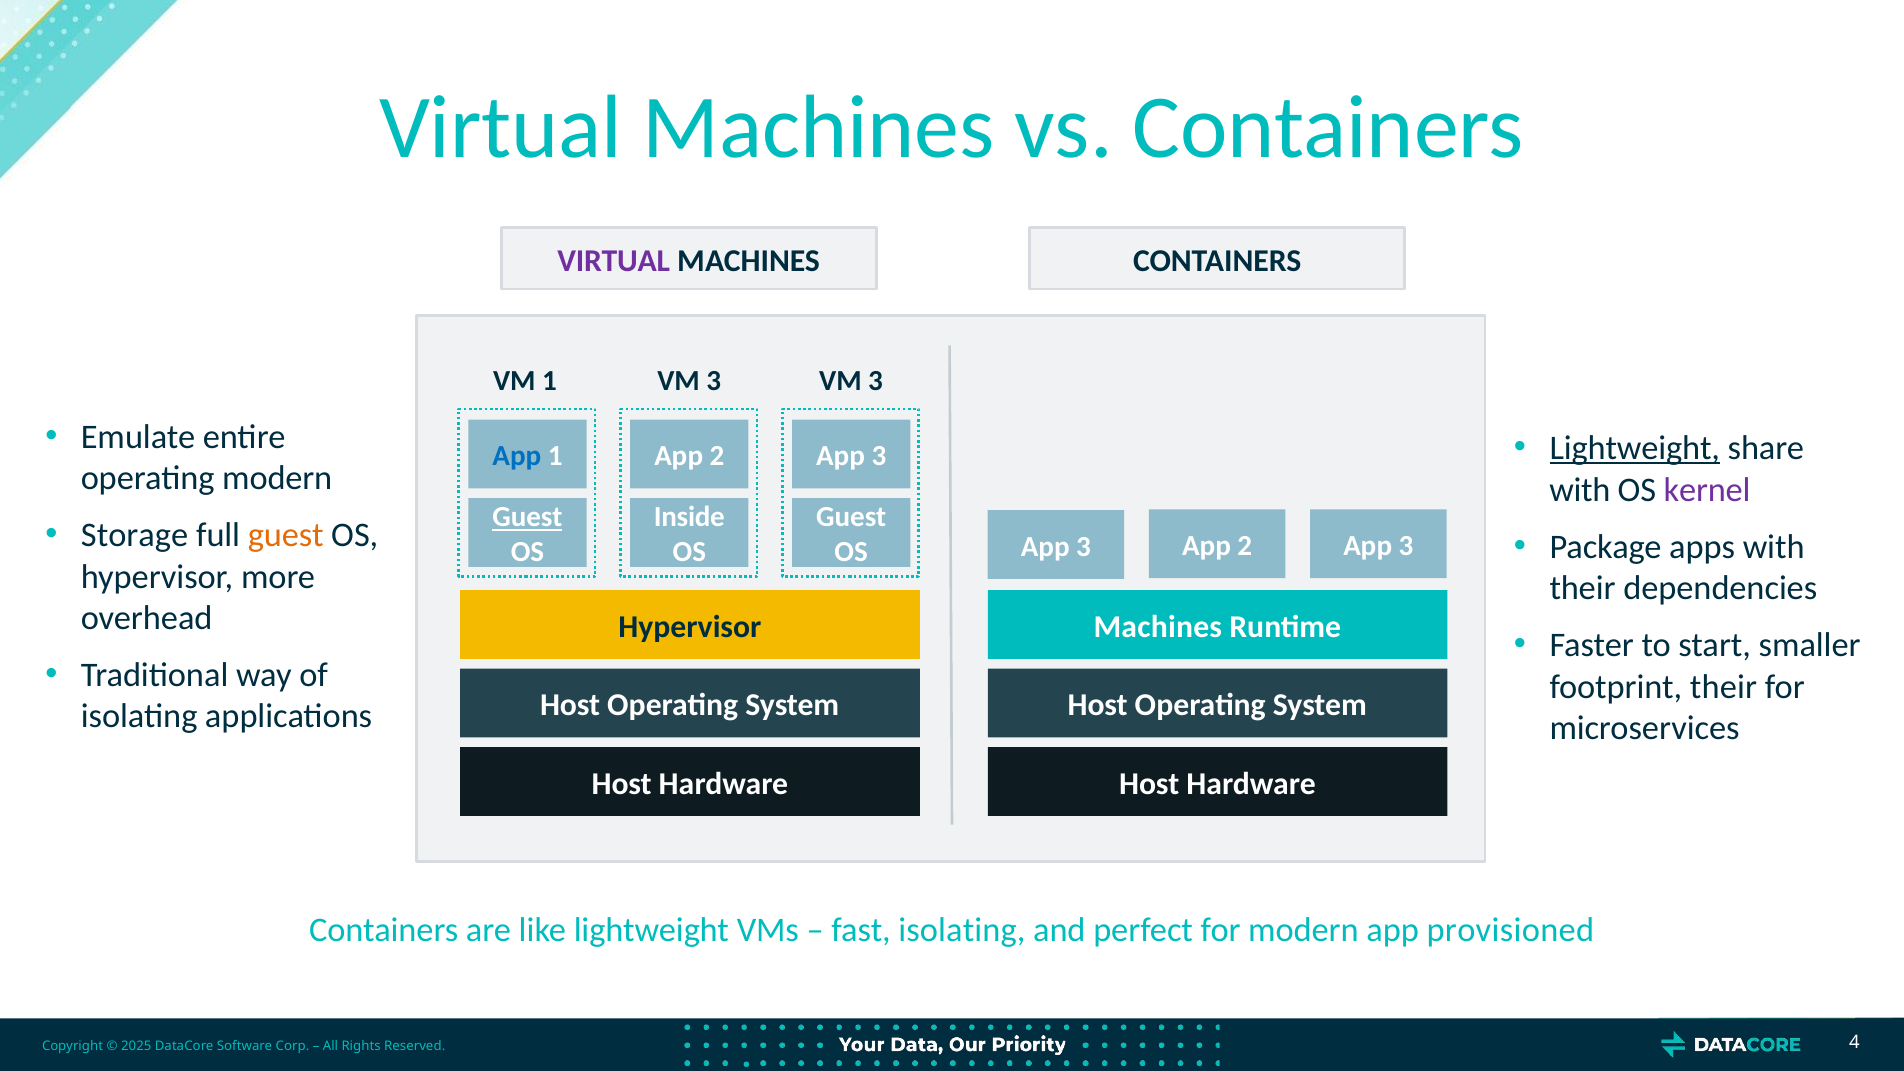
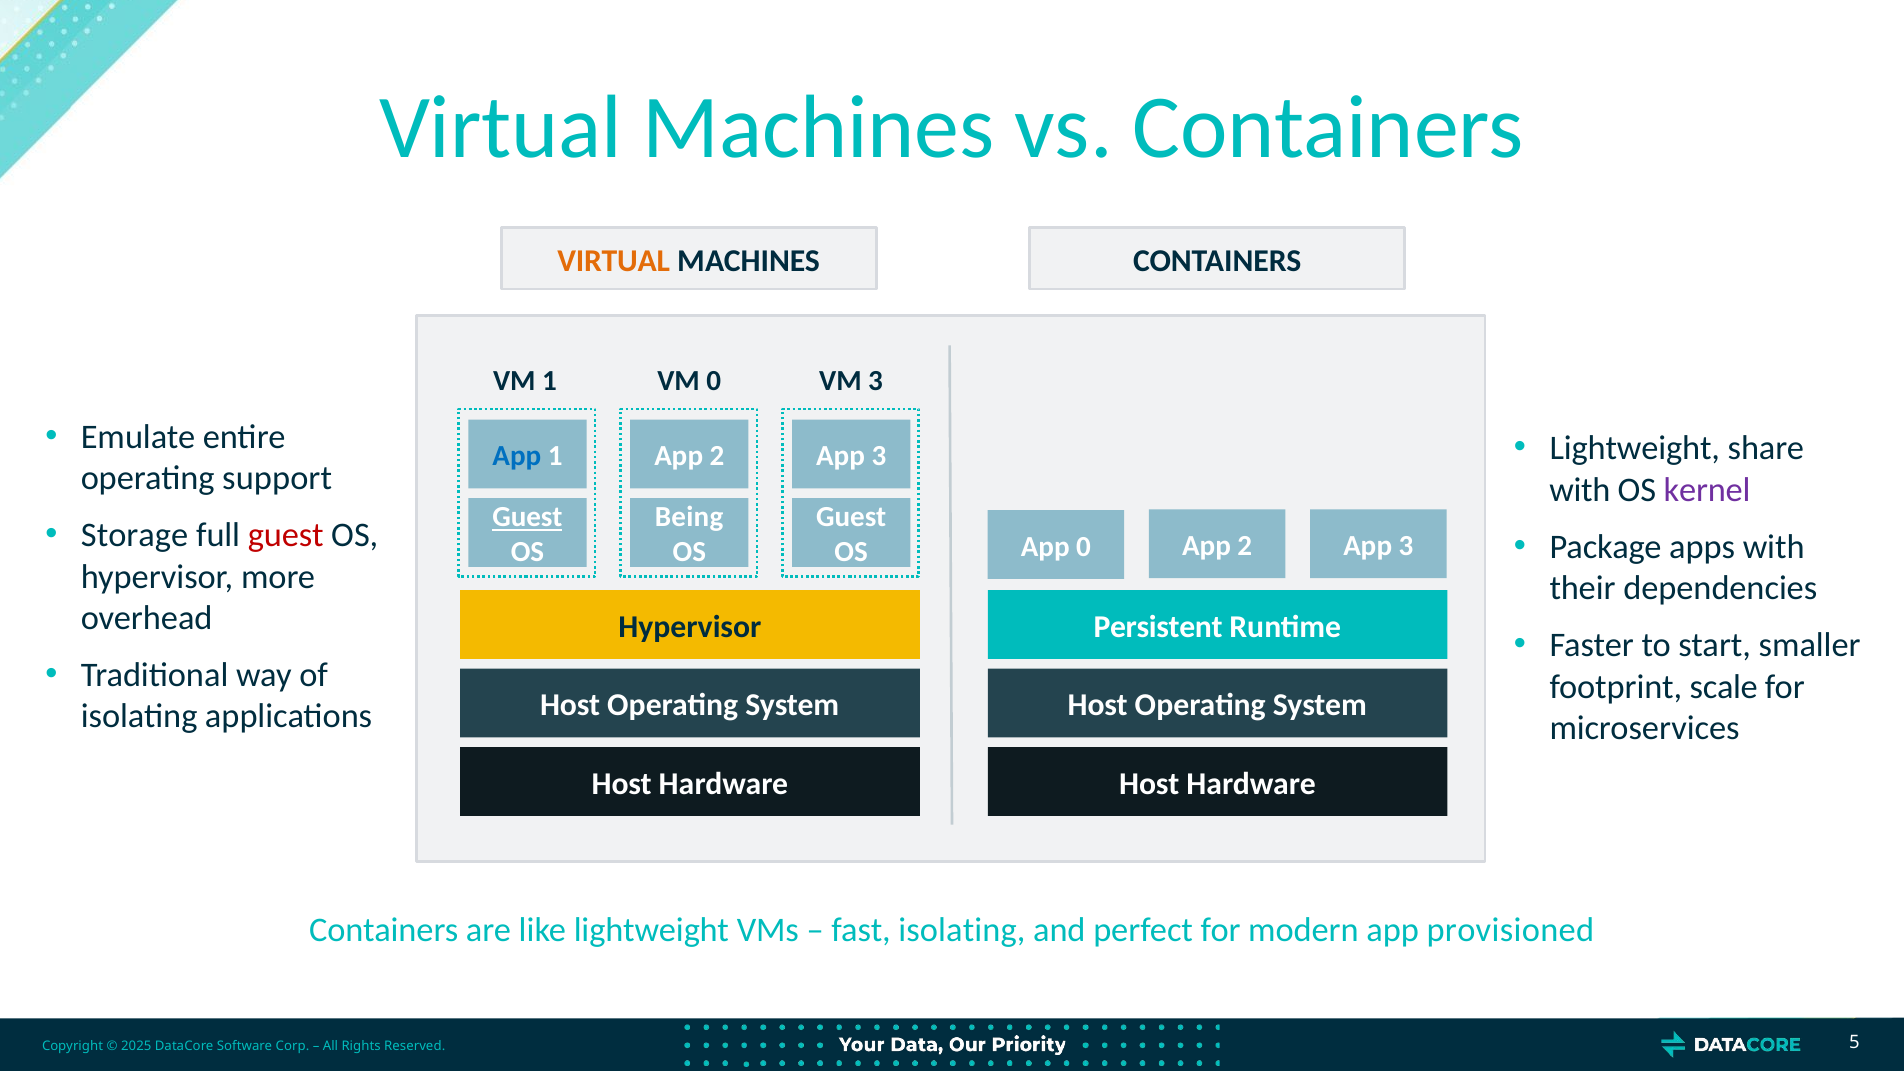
VIRTUAL colour: purple -> orange (614, 261)
3: 3 -> 0 (714, 381)
Lightweight underline: present -> none (1635, 448)
operating modern: modern -> support (277, 478)
Inside: Inside -> Being (689, 517)
guest colour: orange -> red (286, 536)
3: 3 -> 0 (1084, 546)
Machines: Machines -> Persistent (1158, 627)
footprint their: their -> scale (1724, 687)
4: 4 -> 5 (1854, 1043)
